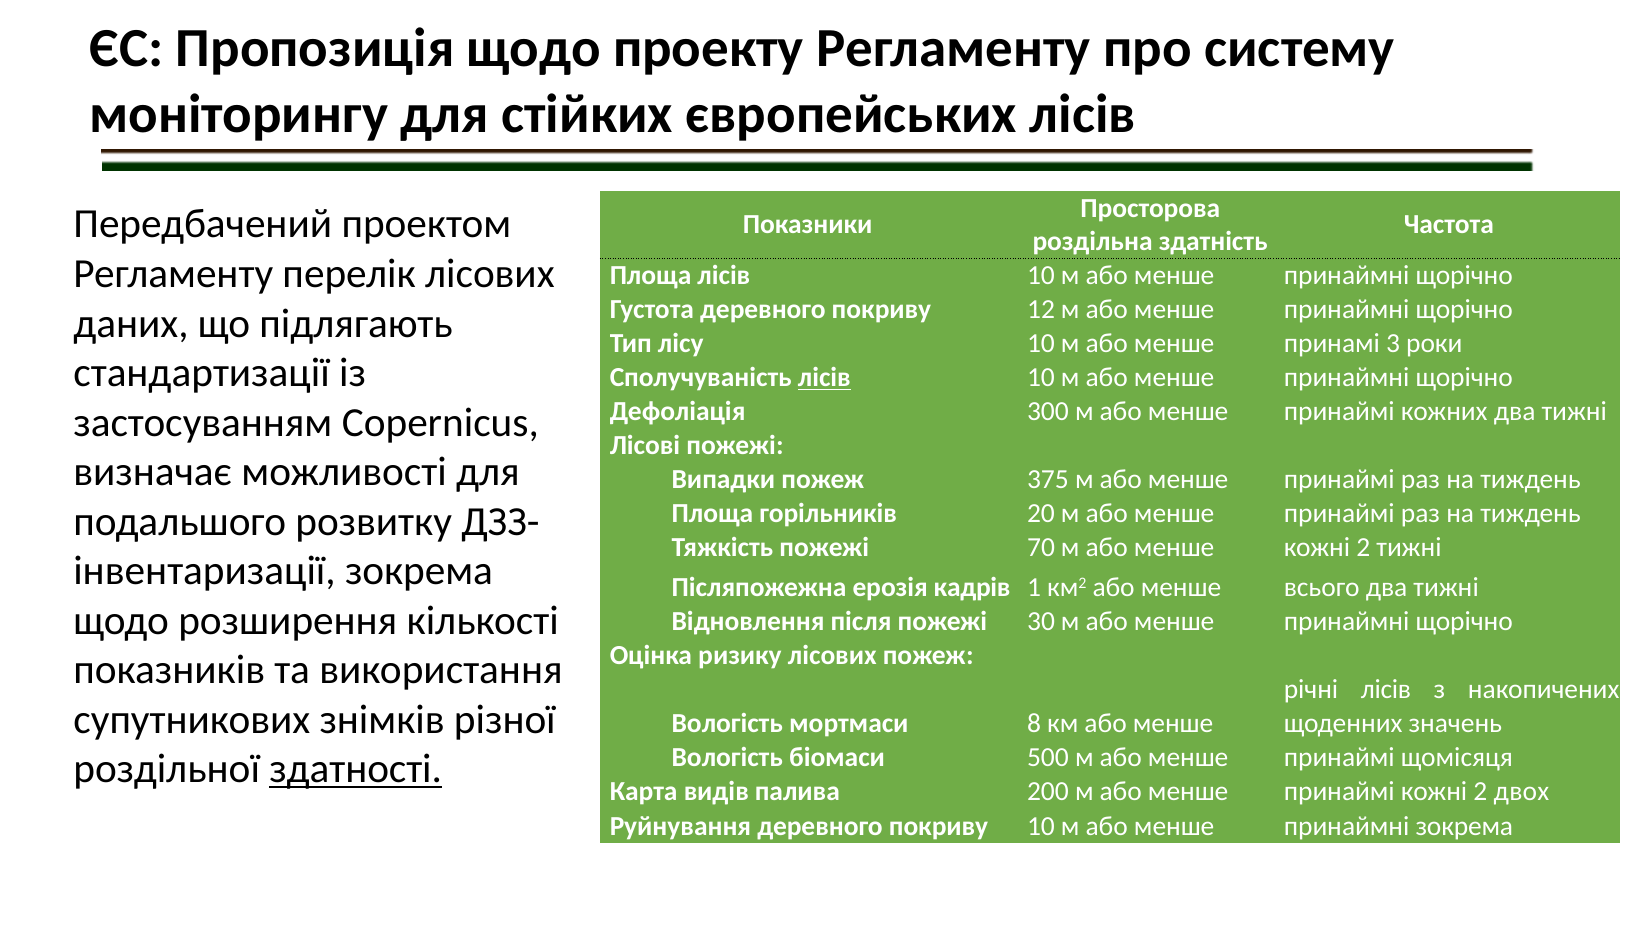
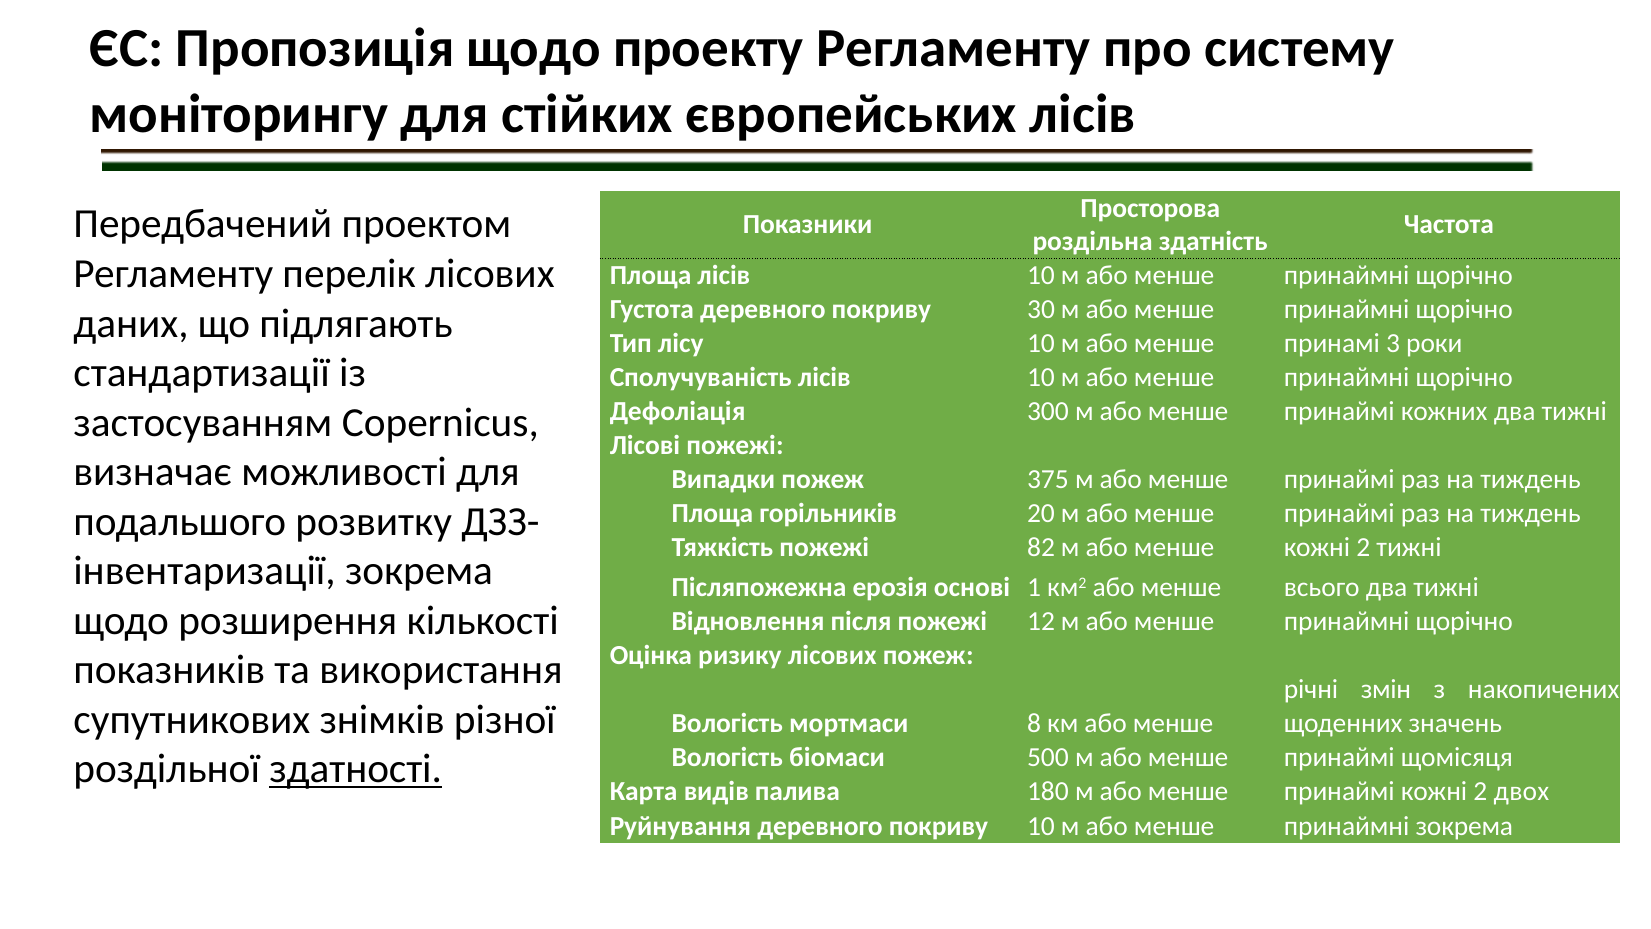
12: 12 -> 30 (1041, 310)
лісів underline: present -> none (824, 378)
70: 70 -> 82 (1041, 547)
кадрів: кадрів -> основі (972, 588)
30: 30 -> 12 (1041, 622)
річні лісів: лісів -> змін (1386, 690)
200: 200 -> 180 (1048, 791)
